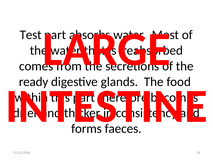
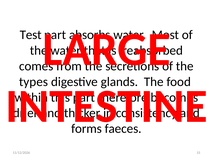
ready: ready -> types (34, 82)
